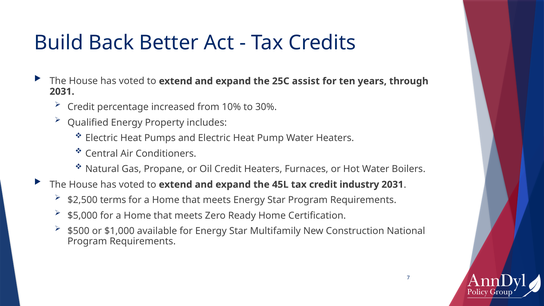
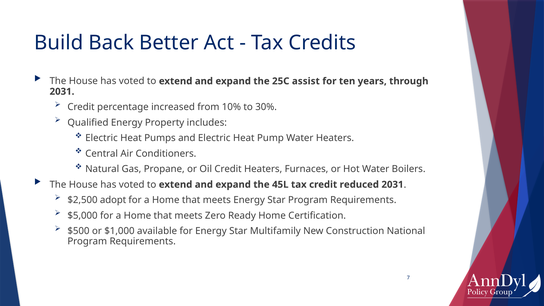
industry: industry -> reduced (359, 185)
terms: terms -> adopt (113, 200)
